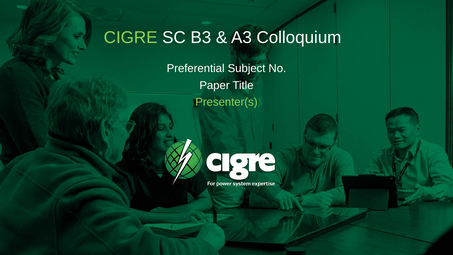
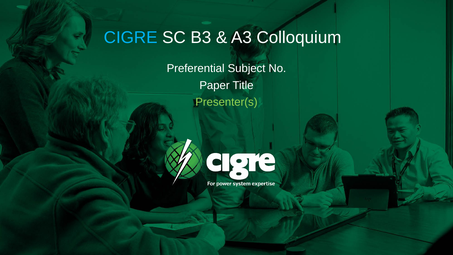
CIGRE colour: light green -> light blue (131, 38)
